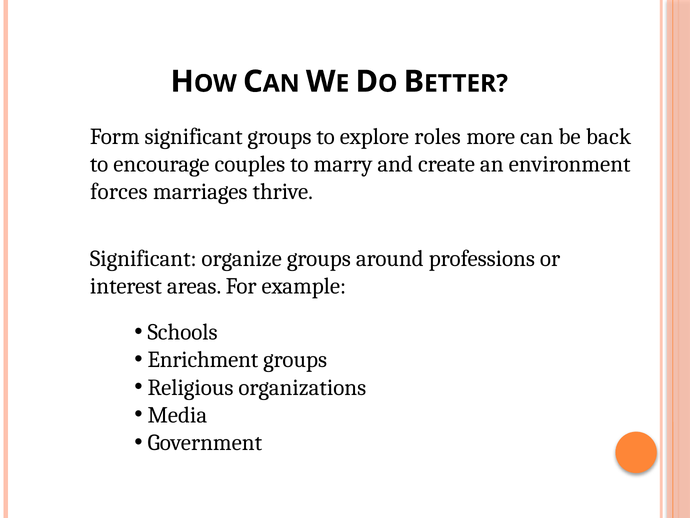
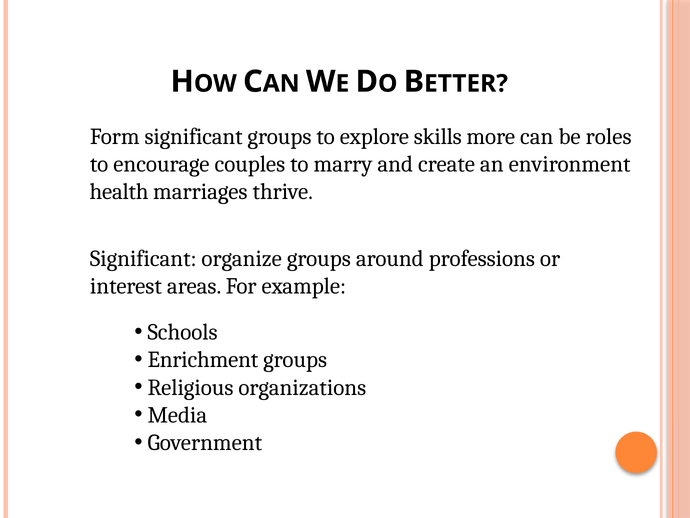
roles: roles -> skills (438, 136)
back: back -> roles (609, 136)
forces: forces -> health (119, 191)
